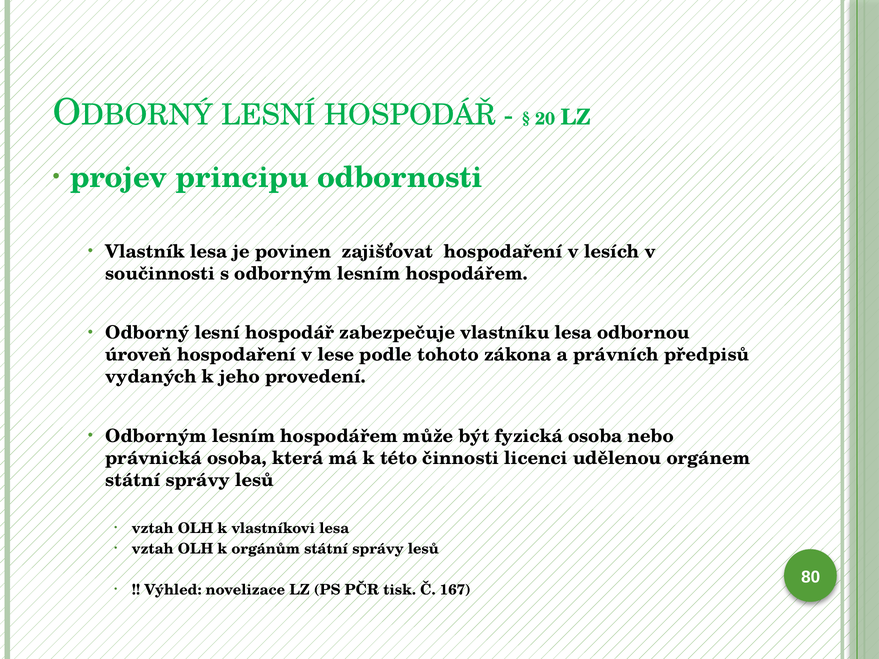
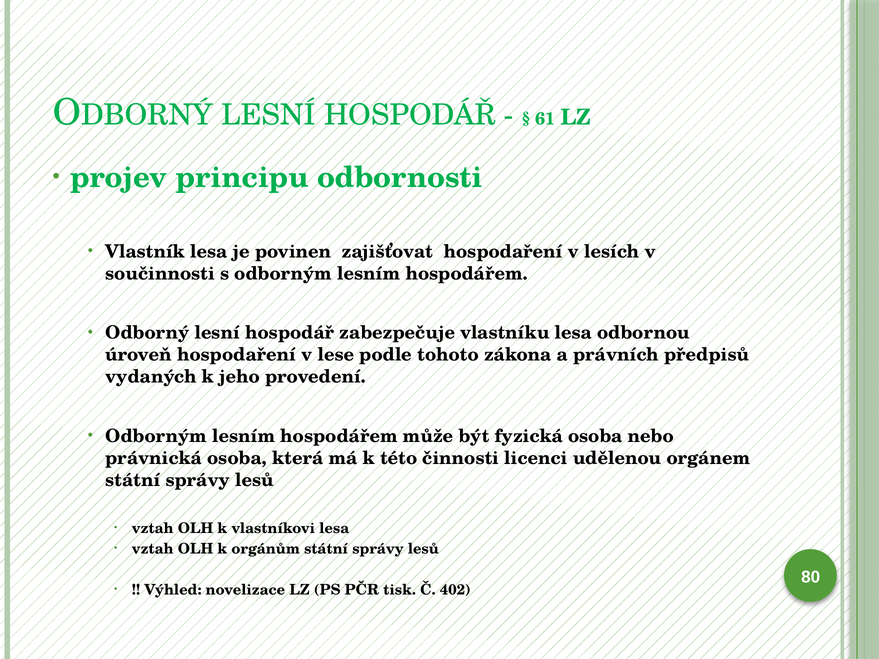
20: 20 -> 61 (546, 119)
167: 167 -> 402 (455, 590)
